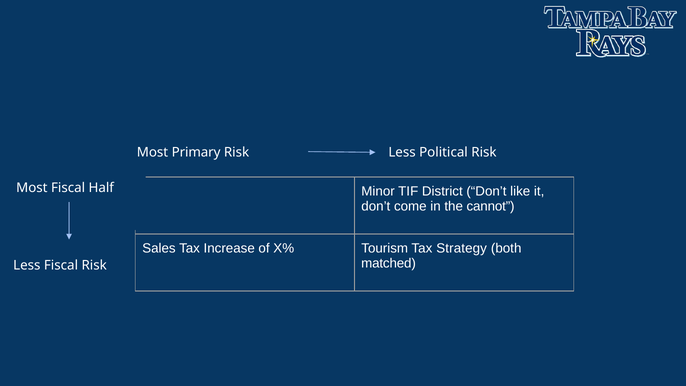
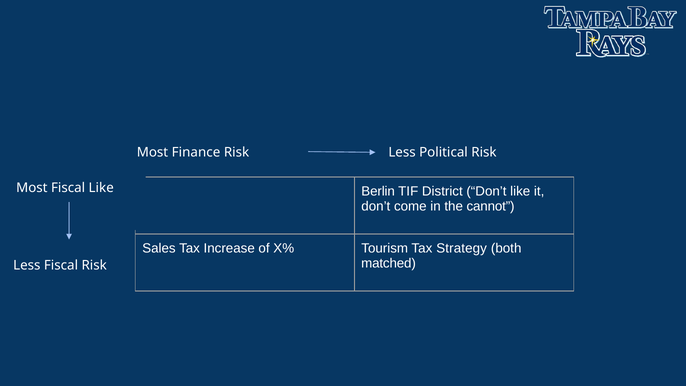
Primary: Primary -> Finance (196, 152)
Fiscal Half: Half -> Like (101, 188)
Minor: Minor -> Berlin (378, 192)
